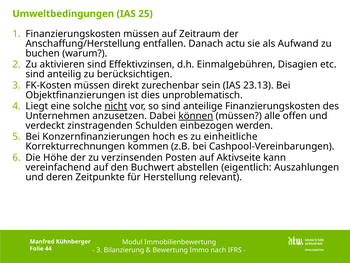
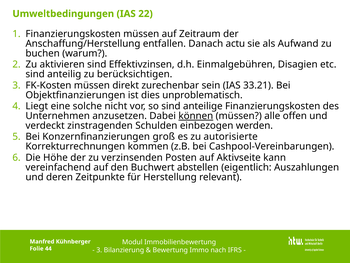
25: 25 -> 22 (146, 14)
23.13: 23.13 -> 33.21 (258, 85)
nicht underline: present -> none (116, 106)
hoch: hoch -> groß (164, 137)
einheitliche: einheitliche -> autorisierte (231, 137)
